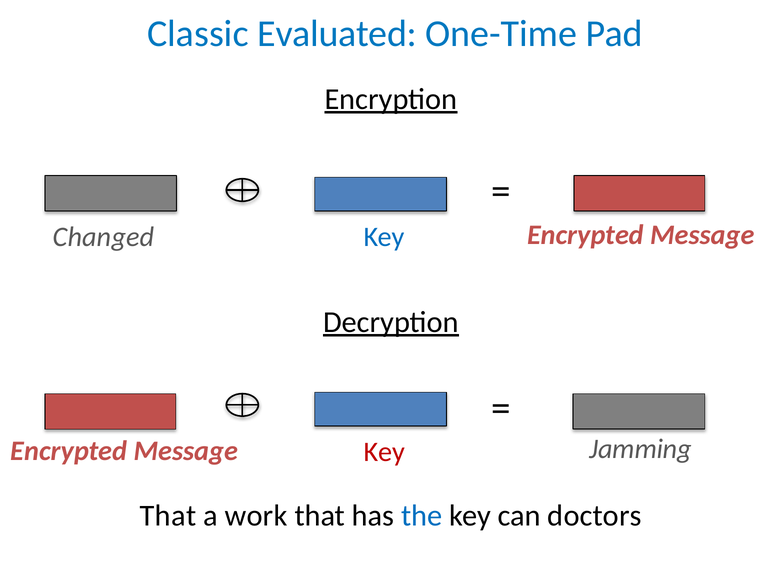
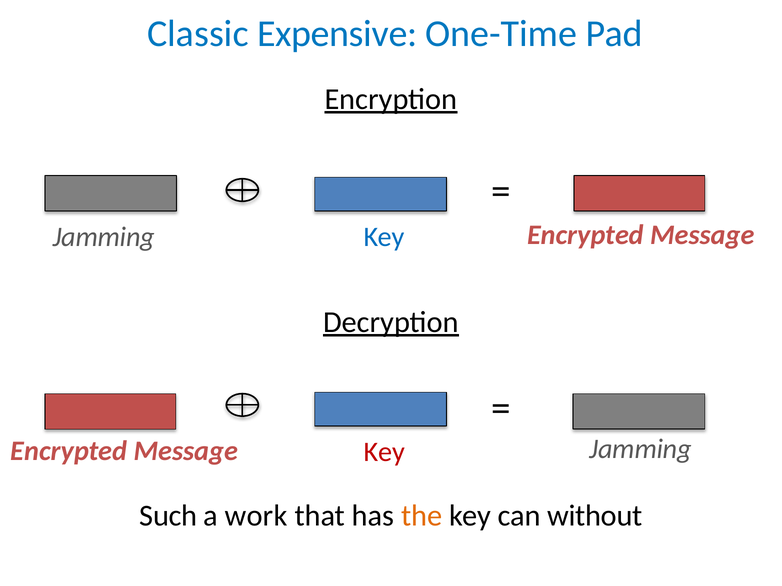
Evaluated: Evaluated -> Expensive (337, 34)
Changed: Changed -> Jamming (104, 237)
That: That -> Such (168, 516)
the colour: blue -> orange (422, 516)
doctors: doctors -> without (595, 516)
